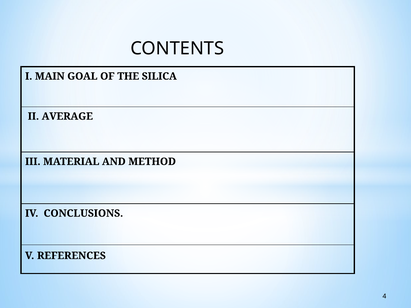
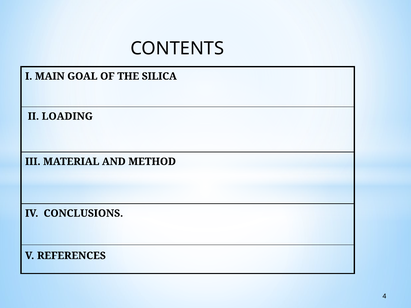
AVERAGE: AVERAGE -> LOADING (67, 116)
